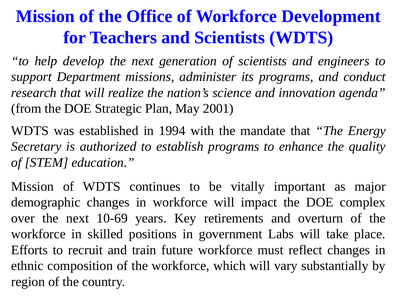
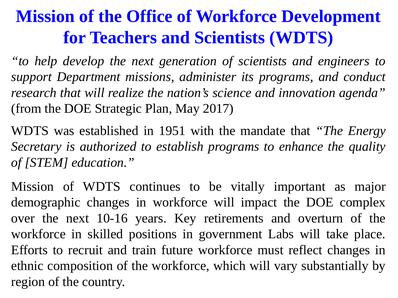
2001: 2001 -> 2017 (218, 109)
1994: 1994 -> 1951 (172, 131)
10-69: 10-69 -> 10-16 (112, 219)
